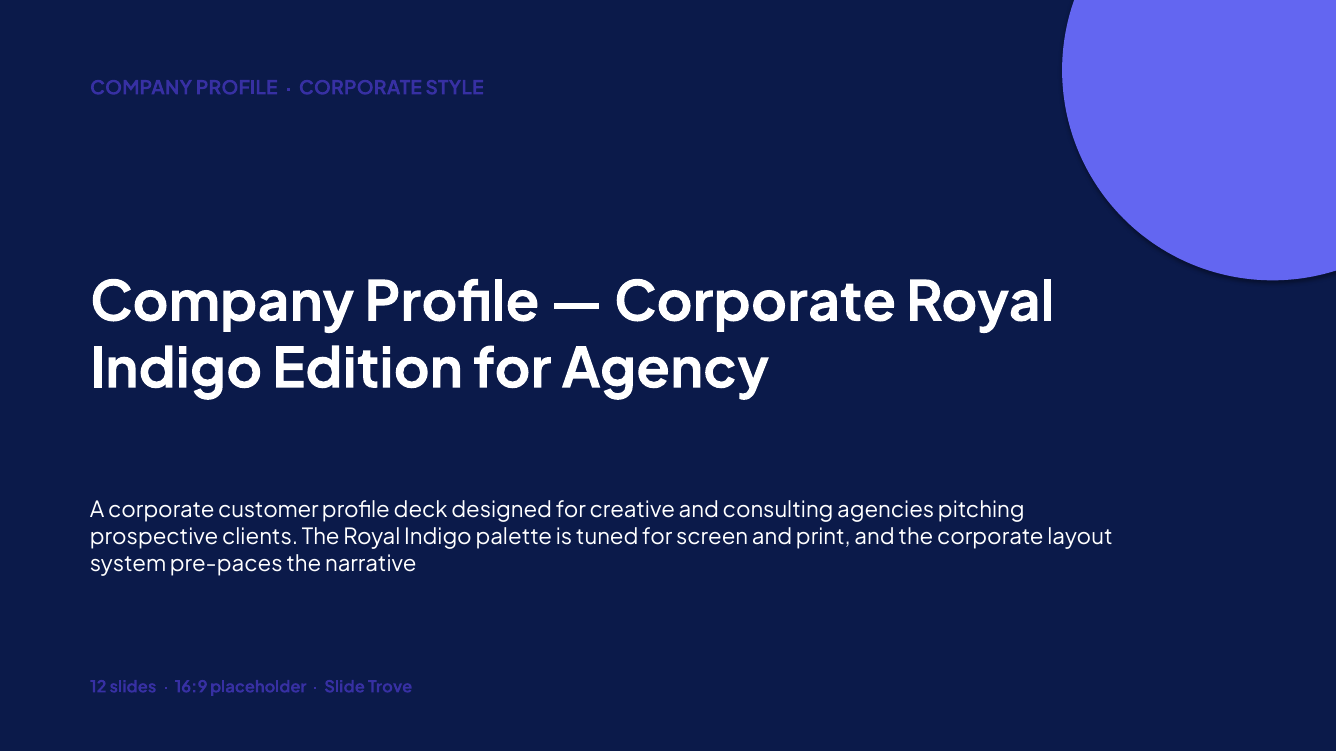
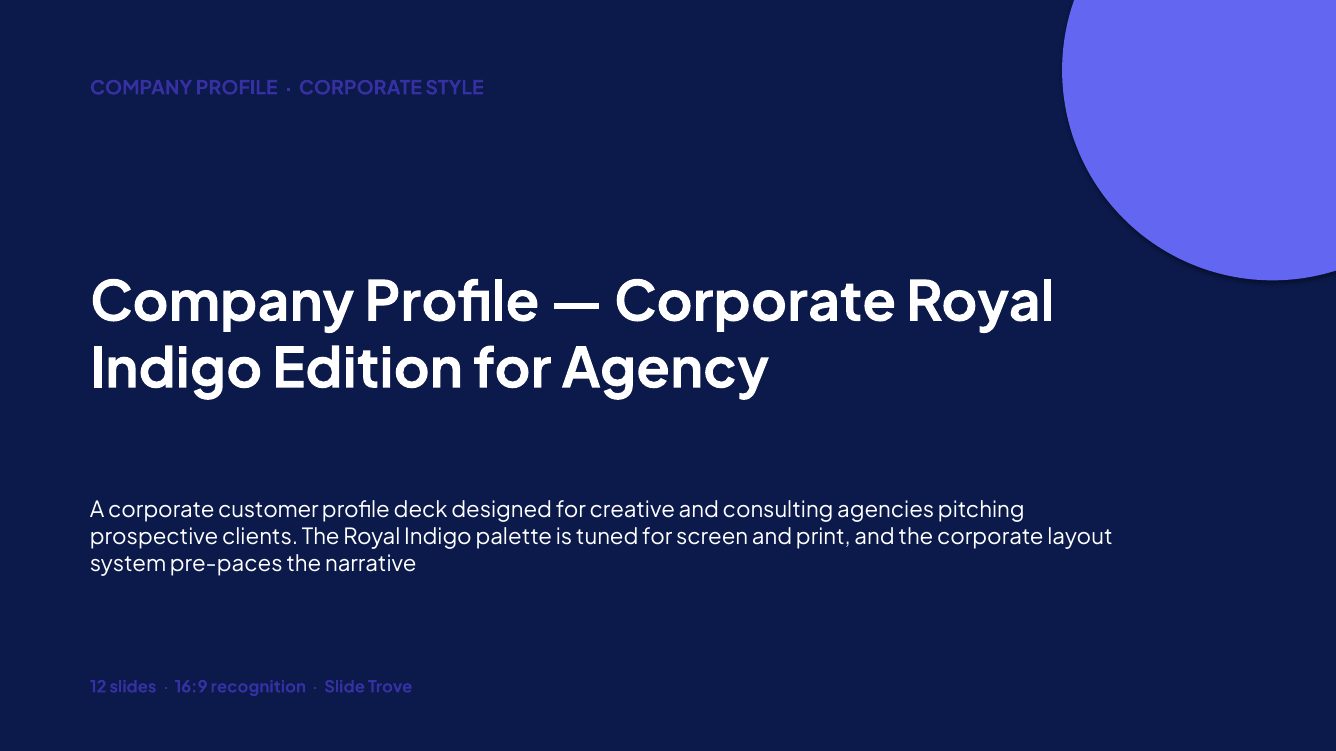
placeholder: placeholder -> recognition (258, 687)
